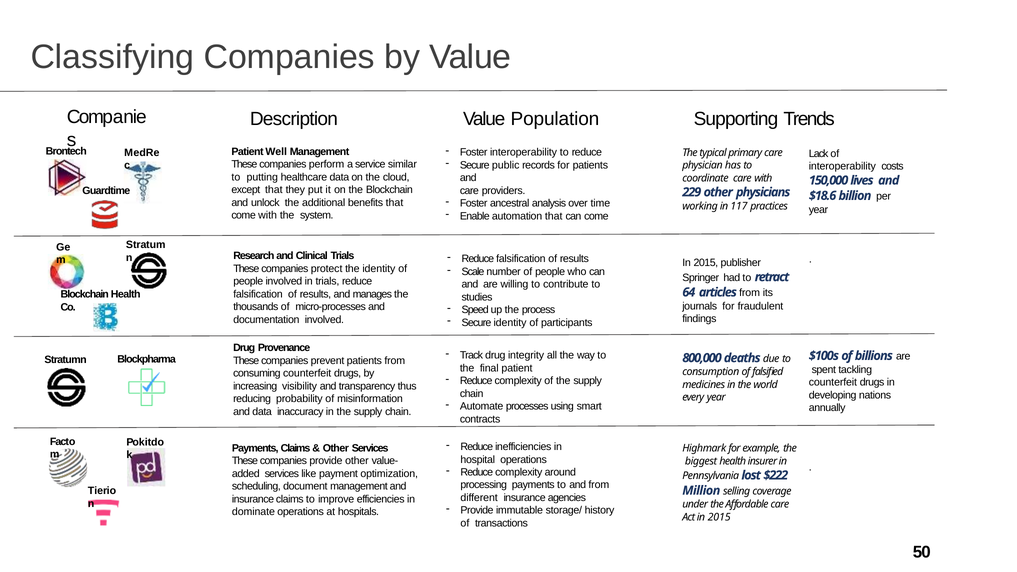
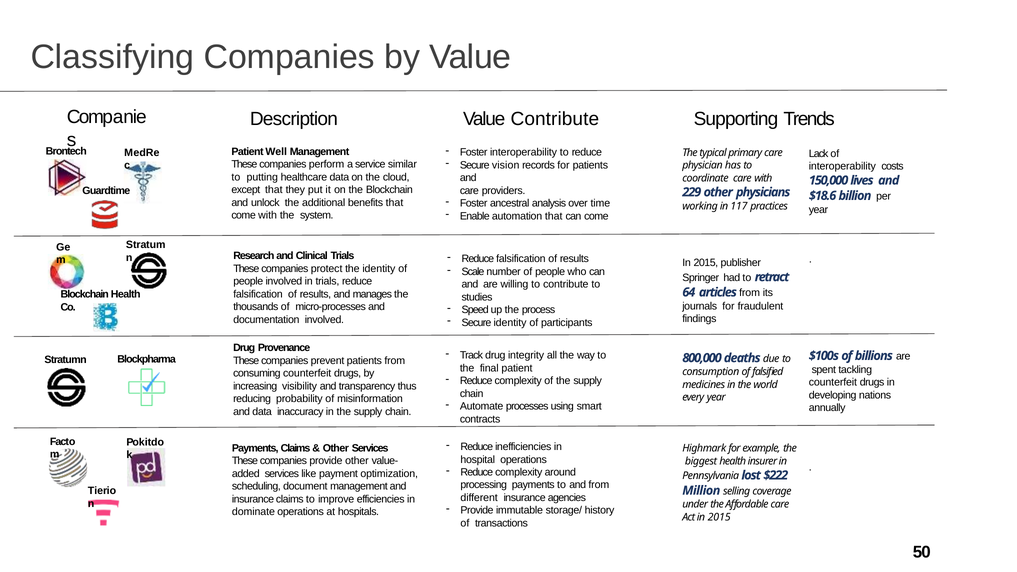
Value Population: Population -> Contribute (555, 119)
public: public -> vision (506, 165)
